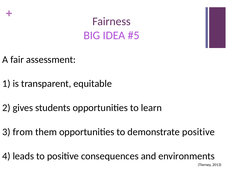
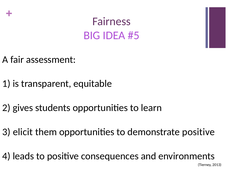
from: from -> elicit (23, 132)
